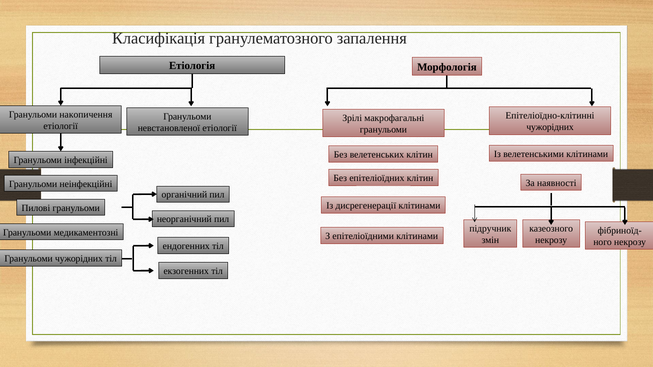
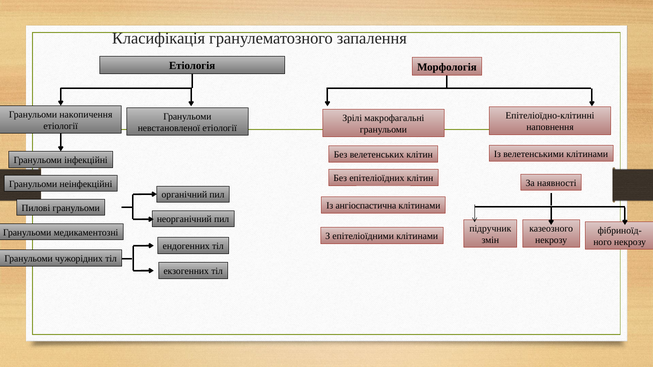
чужорідних: чужорідних -> наповнення (550, 127)
дисрегенерації: дисрегенерації -> ангіоспастична (366, 206)
